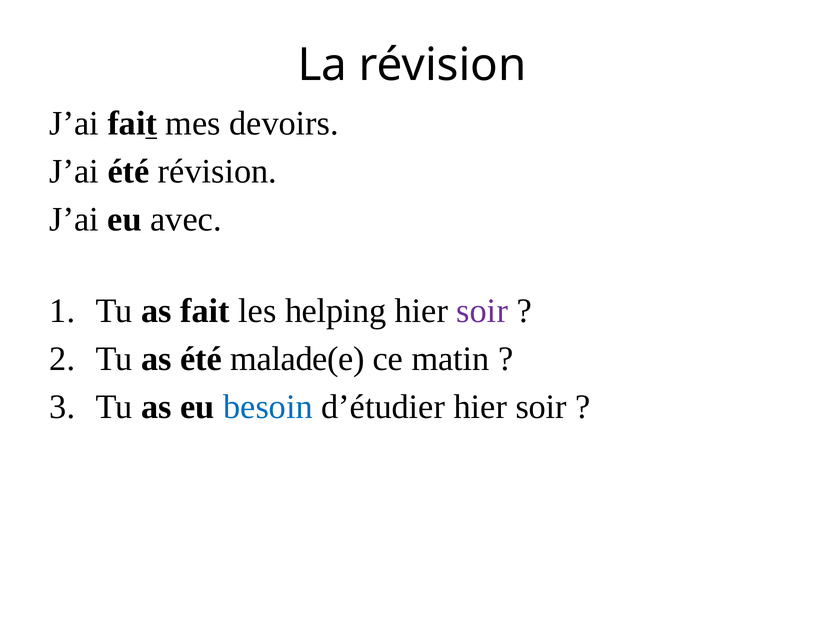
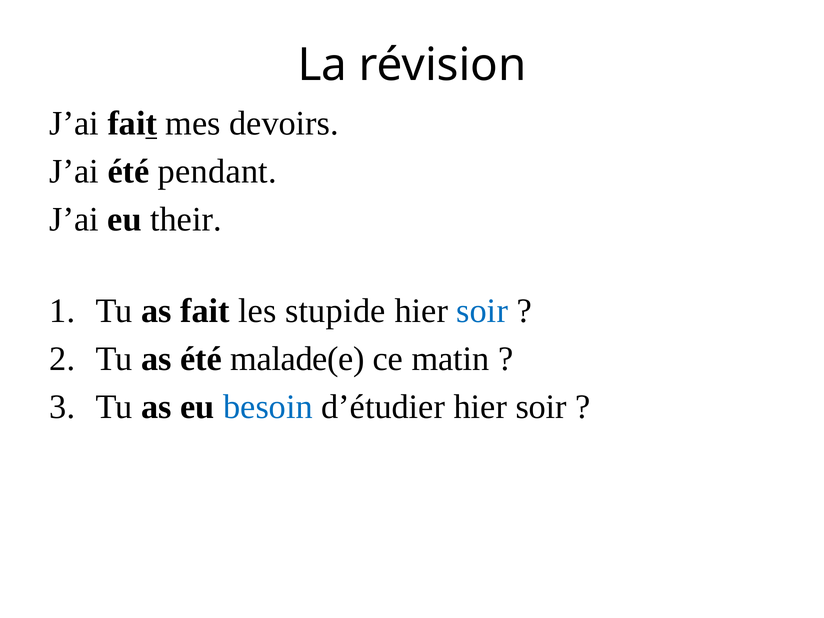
été révision: révision -> pendant (217, 171)
avec: avec -> their (186, 219)
helping: helping -> stupide (335, 311)
soir colour: purple -> blue (482, 311)
